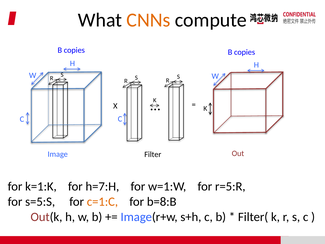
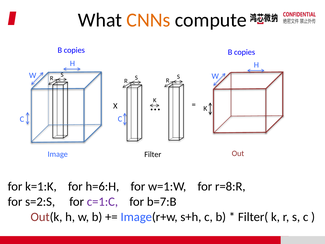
h=7:H: h=7:H -> h=6:H (102, 186)
r=5:R: r=5:R -> r=8:R (230, 186)
s=5:S: s=5:S -> s=2:S (40, 201)
c=1:C colour: orange -> purple (102, 201)
b=8:B: b=8:B -> b=7:B (162, 201)
